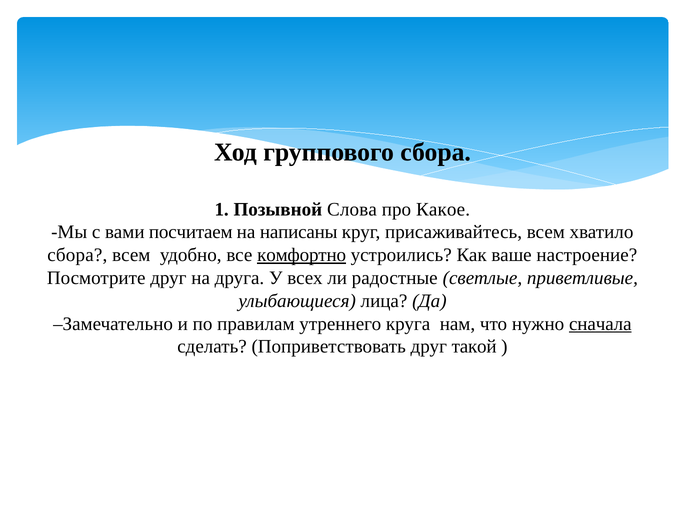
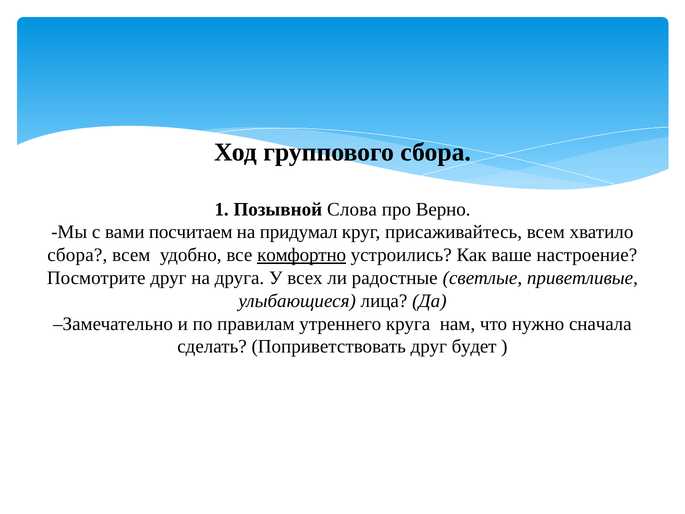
Какое: Какое -> Верно (443, 209)
написаны: написаны -> придумал (299, 232)
сначала underline: present -> none (600, 324)
такой: такой -> будет (474, 346)
